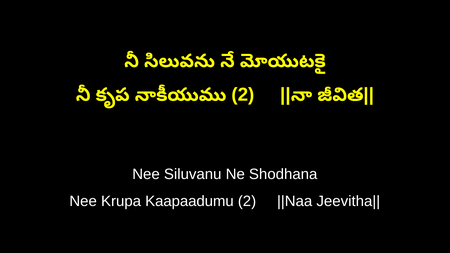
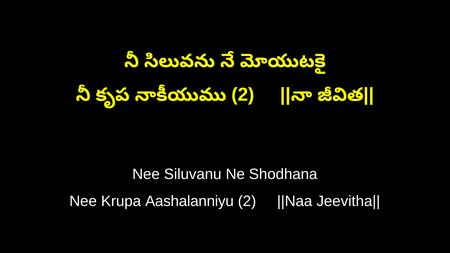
Kaapaadumu: Kaapaadumu -> Aashalanniyu (190, 201)
